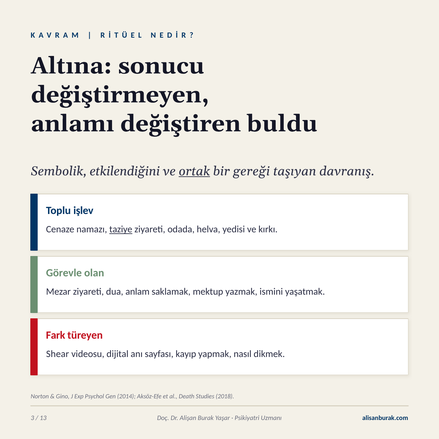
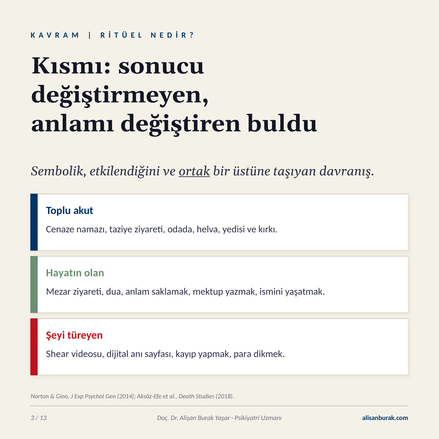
Altına: Altına -> Kısmı (71, 66)
gereği: gereği -> üstüne (252, 171)
işlev: işlev -> akut (83, 211)
taziye underline: present -> none (121, 229)
Görevle: Görevle -> Hayatın (64, 273)
Fark: Fark -> Şeyi (55, 335)
nasıl: nasıl -> para (243, 354)
